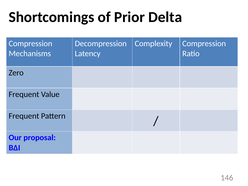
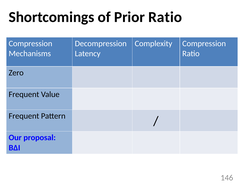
Prior Delta: Delta -> Ratio (165, 17)
